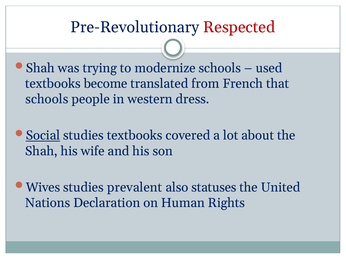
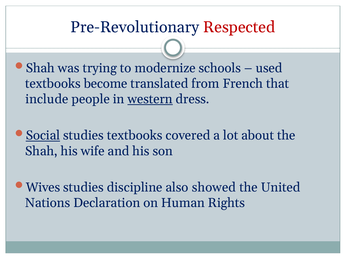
schools: schools -> include (47, 99)
western underline: none -> present (150, 99)
prevalent: prevalent -> discipline (135, 188)
statuses: statuses -> showed (214, 188)
